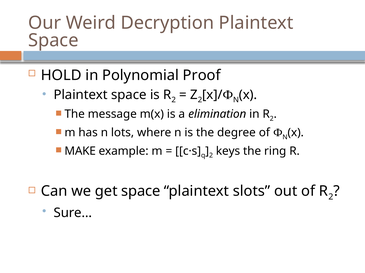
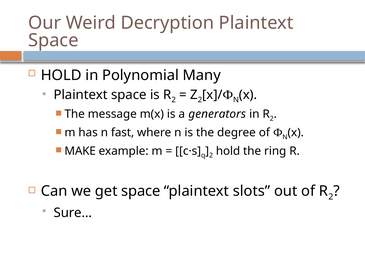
Proof: Proof -> Many (202, 76)
elimination: elimination -> generators (217, 114)
lots: lots -> fast (123, 133)
keys: keys -> hold (228, 151)
